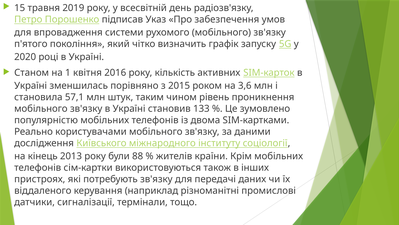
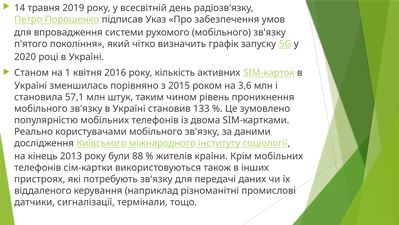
15: 15 -> 14 (20, 8)
